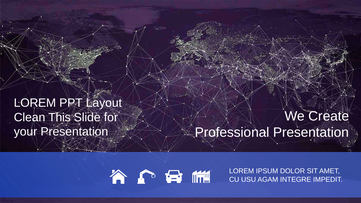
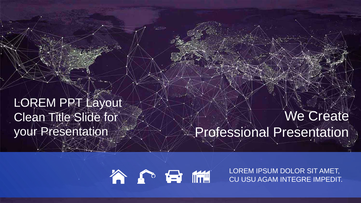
This: This -> Title (59, 117)
